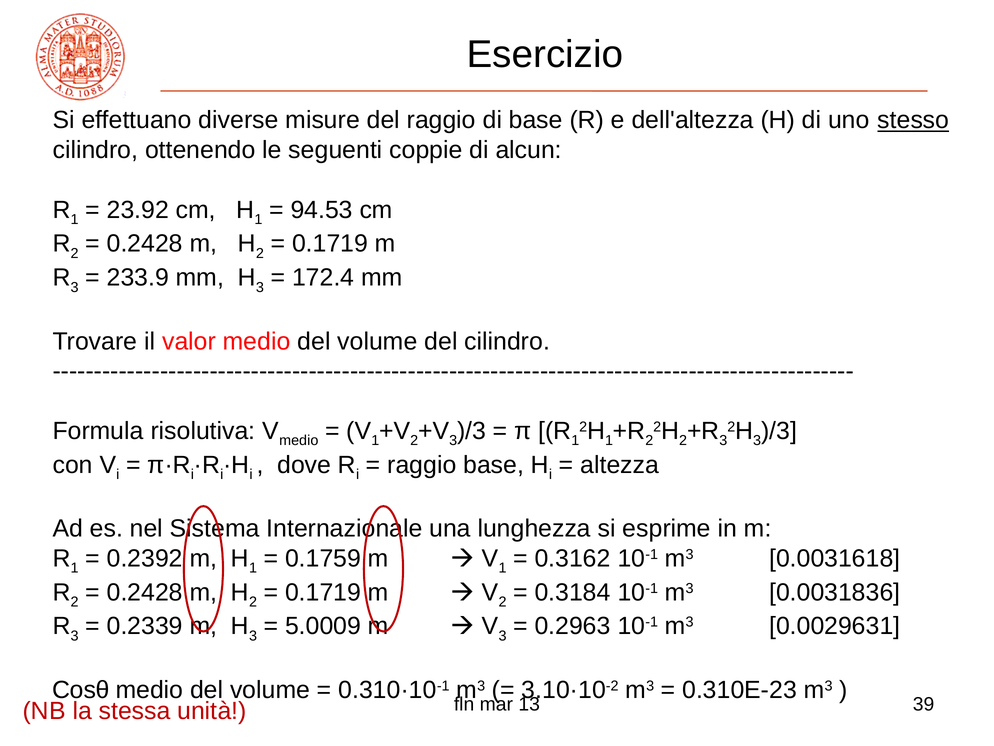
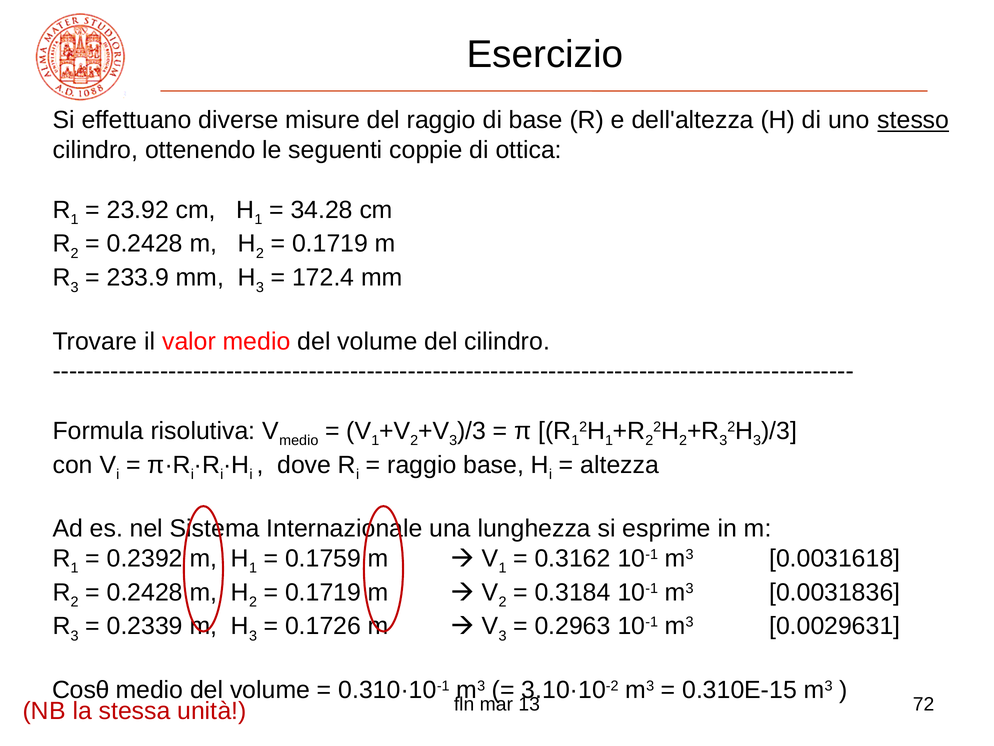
alcun: alcun -> ottica (529, 150)
94.53: 94.53 -> 34.28 (322, 210)
5.0009: 5.0009 -> 0.1726 (323, 626)
0.310E-23: 0.310E-23 -> 0.310E-15 (740, 690)
39: 39 -> 72 (924, 704)
